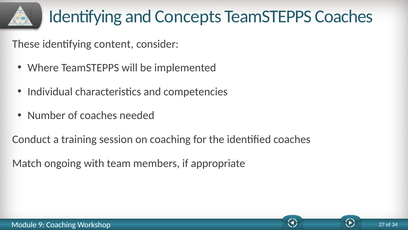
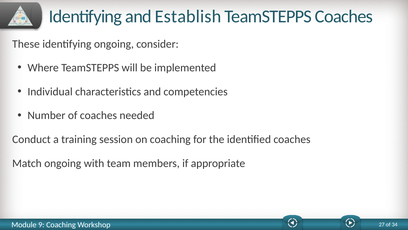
Concepts: Concepts -> Establish (188, 17)
identifying content: content -> ongoing (114, 44)
